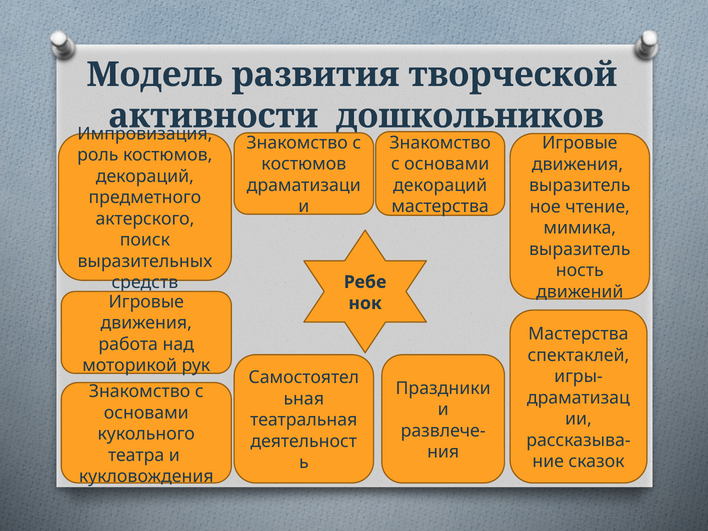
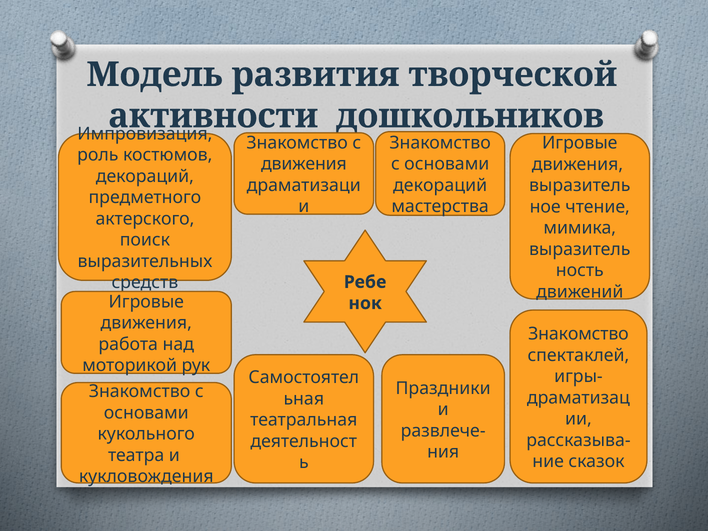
костюмов: костюмов -> движения (304, 164)
Мастерства: Мастерства -> Знакомство (578, 334)
